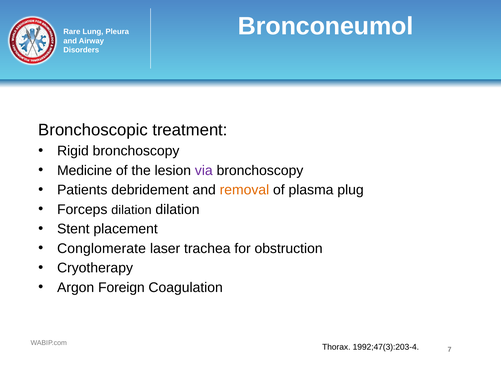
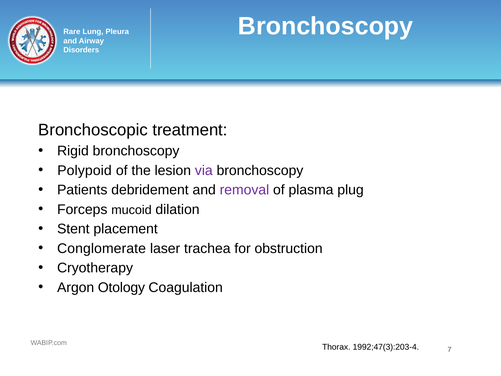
Bronconeumol: Bronconeumol -> Bronchoscopy (326, 26)
Medicine: Medicine -> Polypoid (85, 170)
removal colour: orange -> purple (244, 190)
Forceps dilation: dilation -> mucoid (131, 210)
Foreign: Foreign -> Otology (121, 287)
